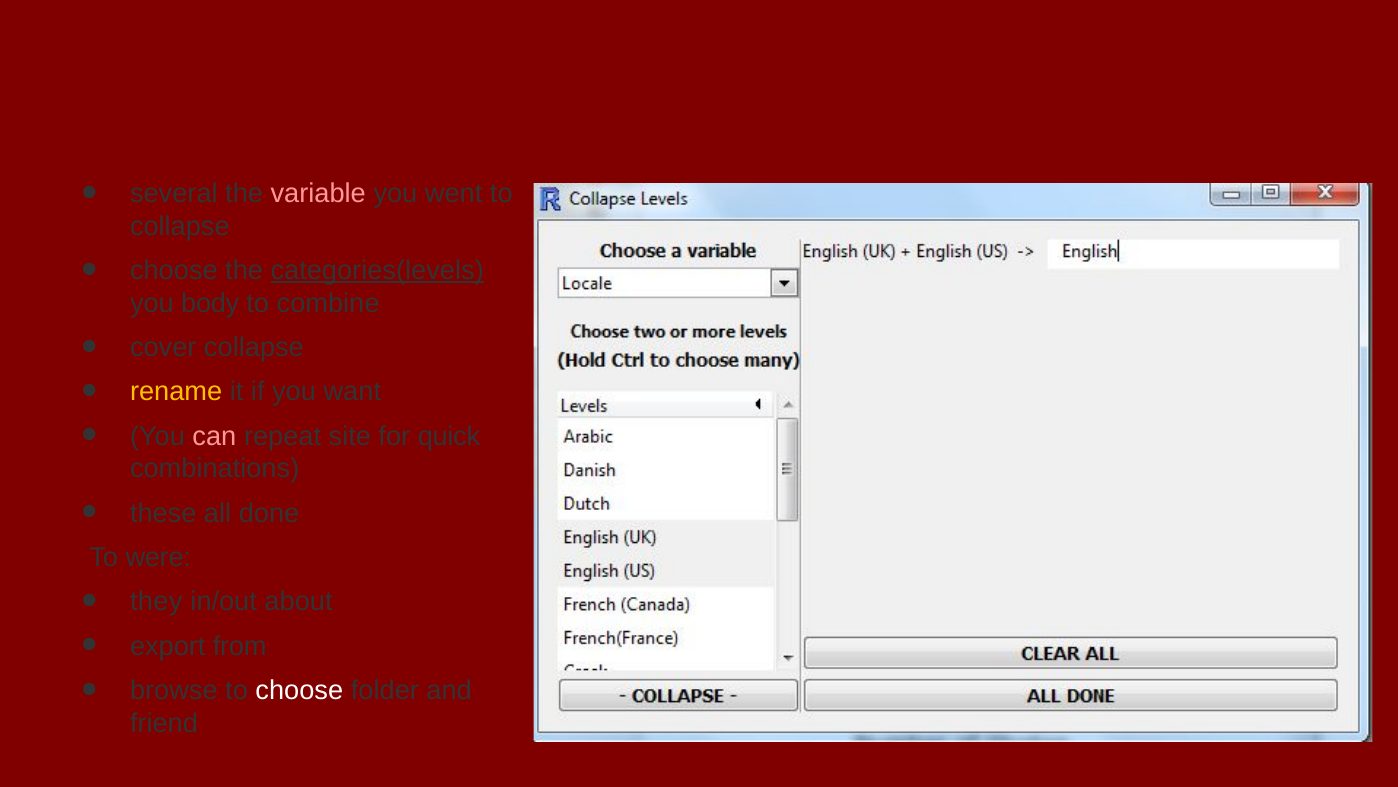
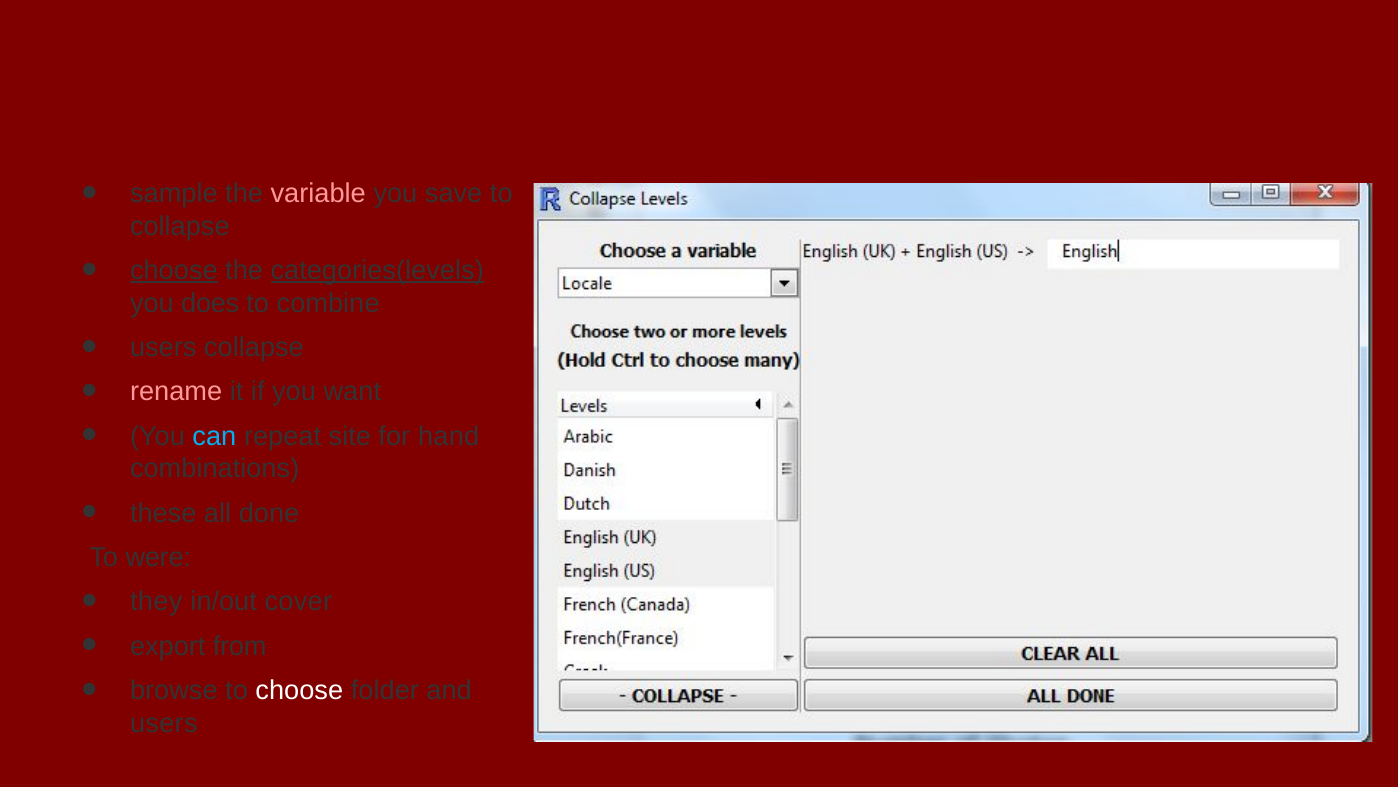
several: several -> sample (174, 193)
went: went -> save (454, 193)
choose underline: none -> present (174, 270)
body: body -> does (210, 303)
cover: cover -> users (163, 347)
rename colour: yellow -> pink (176, 391)
can colour: pink -> light blue (214, 436)
quick: quick -> hand (449, 436)
about: about -> cover (298, 601)
friend: friend -> users (164, 723)
